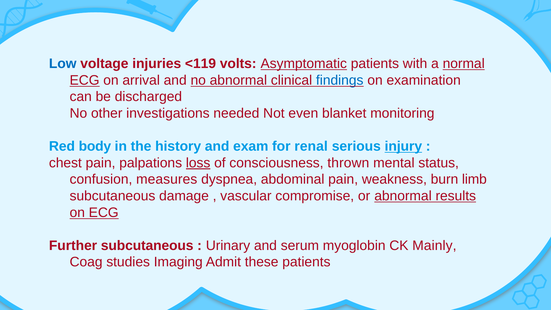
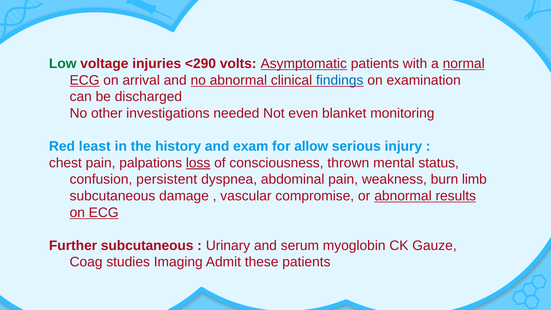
Low colour: blue -> green (63, 64)
<119: <119 -> <290 (200, 64)
body: body -> least (95, 146)
renal: renal -> allow (311, 146)
injury underline: present -> none (403, 146)
measures: measures -> persistent (167, 179)
Mainly: Mainly -> Gauze (434, 246)
